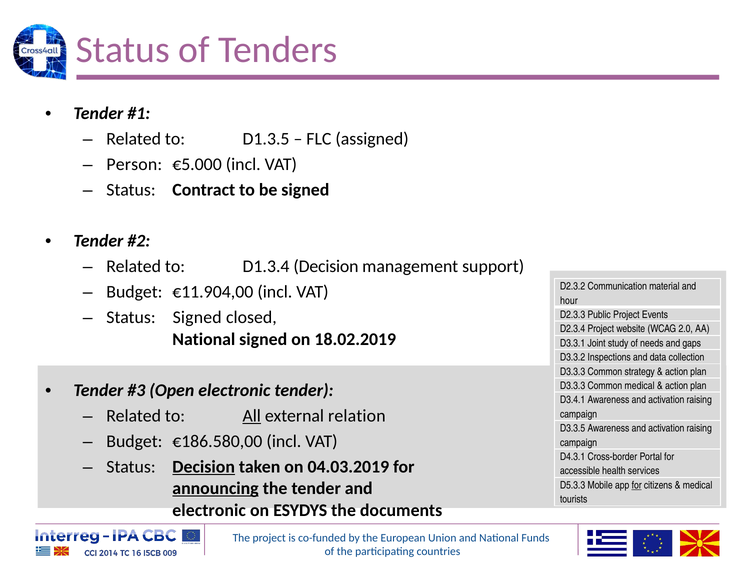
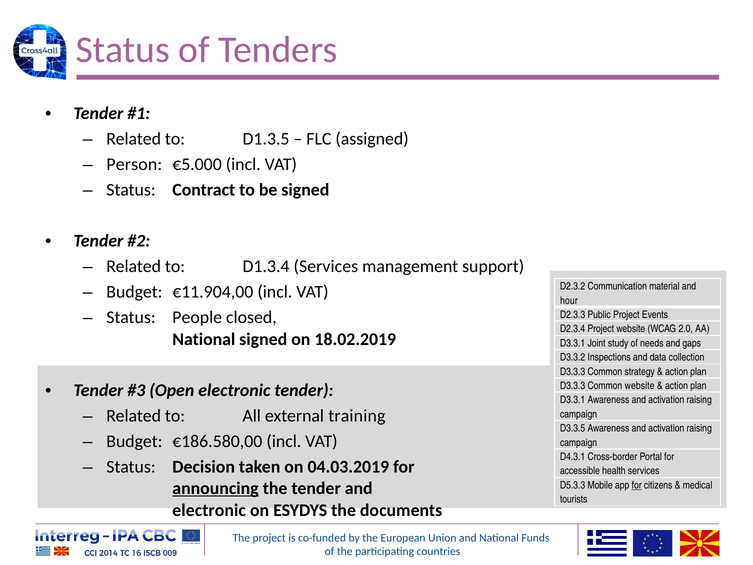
D1.3.4 Decision: Decision -> Services (326, 266)
Status Signed: Signed -> People (197, 317)
Common medical: medical -> website (640, 386)
D3.4.1: D3.4.1 -> D3.3.1 (573, 400)
All underline: present -> none (252, 416)
relation: relation -> training (357, 416)
Decision underline: present -> none (204, 467)
